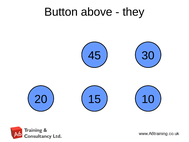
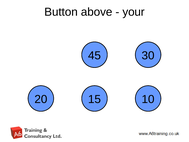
they: they -> your (134, 12)
